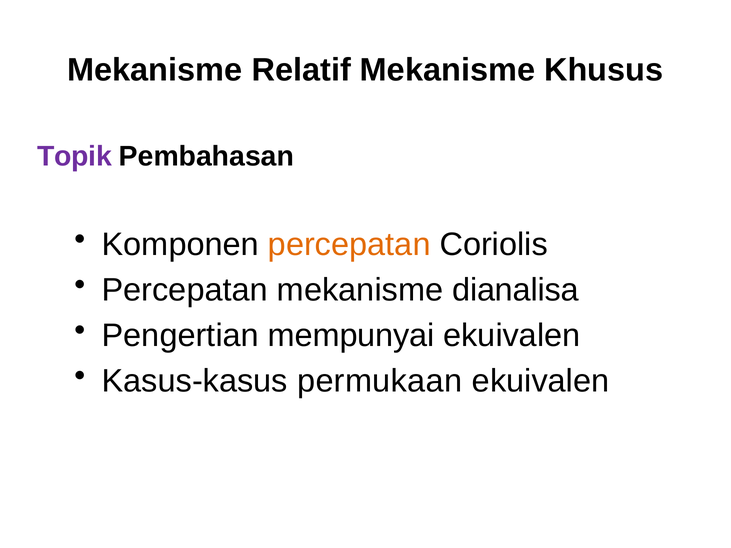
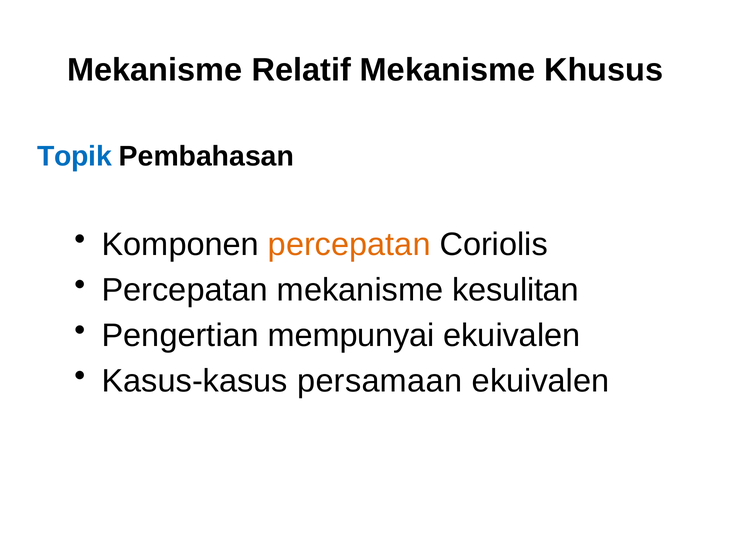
Topik colour: purple -> blue (75, 157)
dianalisa: dianalisa -> kesulitan (516, 290)
permukaan: permukaan -> persamaan (380, 381)
